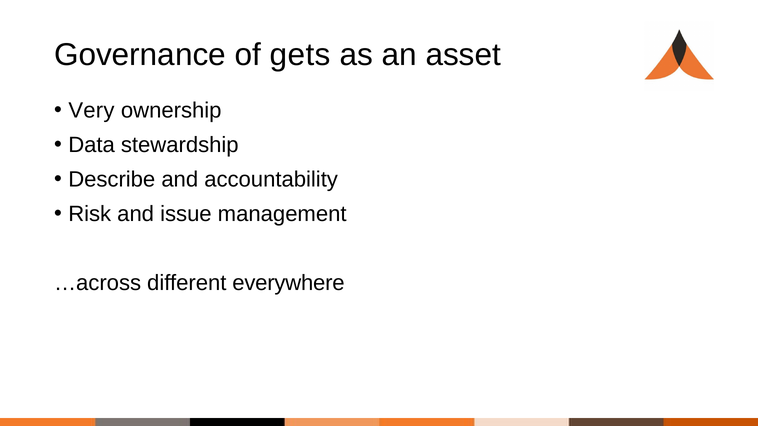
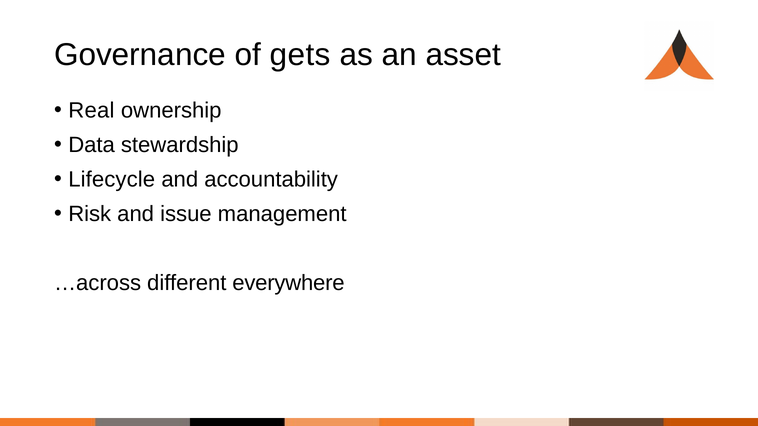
Very: Very -> Real (91, 111)
Describe: Describe -> Lifecycle (112, 180)
